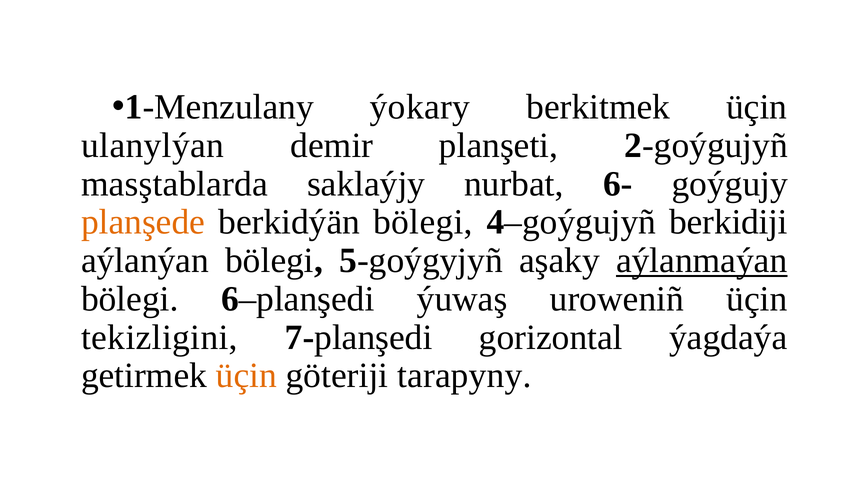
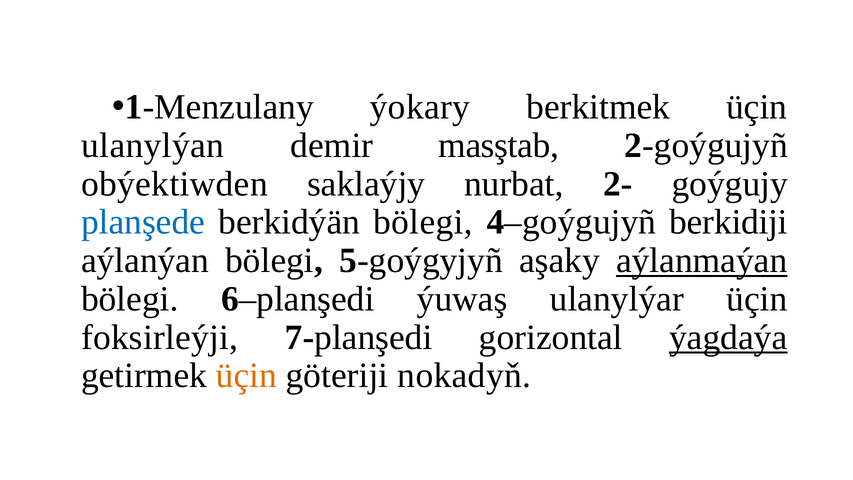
planşeti: planşeti -> masştab (499, 145)
masştablarda: masştablarda -> obýektiwden (174, 184)
6-: 6- -> 2- (618, 184)
planşede colour: orange -> blue (143, 222)
uroweniñ: uroweniñ -> ulanylýar (617, 299)
tekizligini: tekizligini -> foksirleýji (160, 337)
ýagdaýa underline: none -> present (728, 337)
tarapyny: tarapyny -> nokadyň (464, 376)
